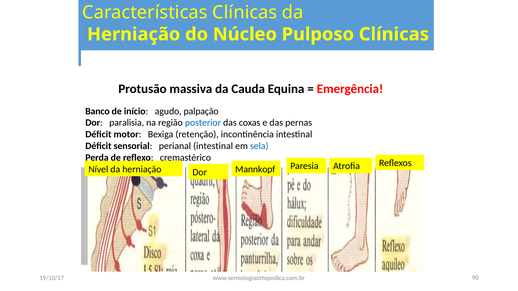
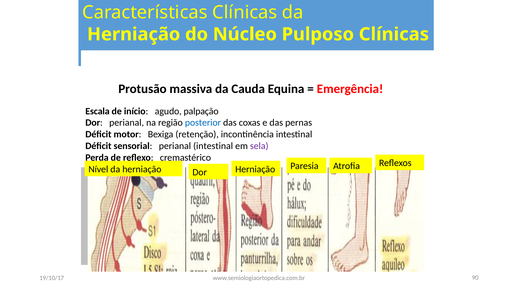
Banco: Banco -> Escala (97, 111)
Dor paralisia: paralisia -> perianal (127, 123)
sela colour: blue -> purple (259, 146)
Dor Mannkopf: Mannkopf -> Herniação (255, 169)
